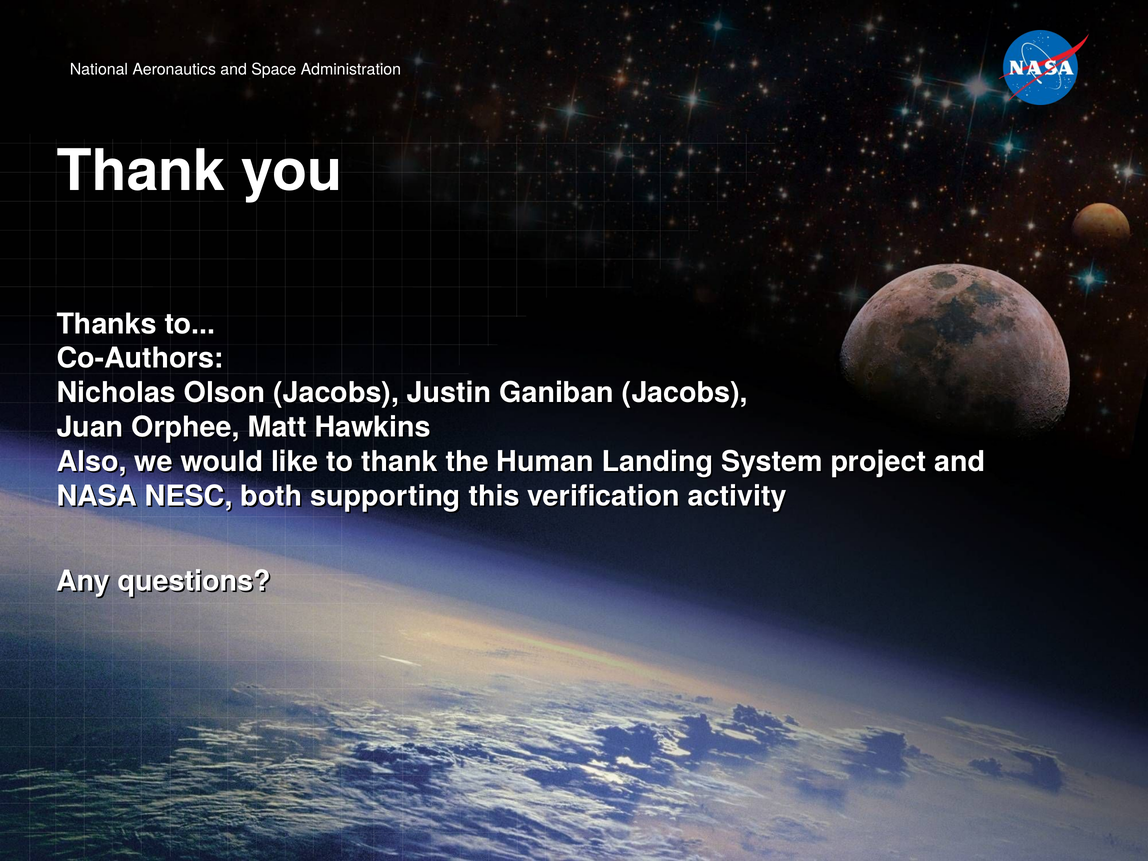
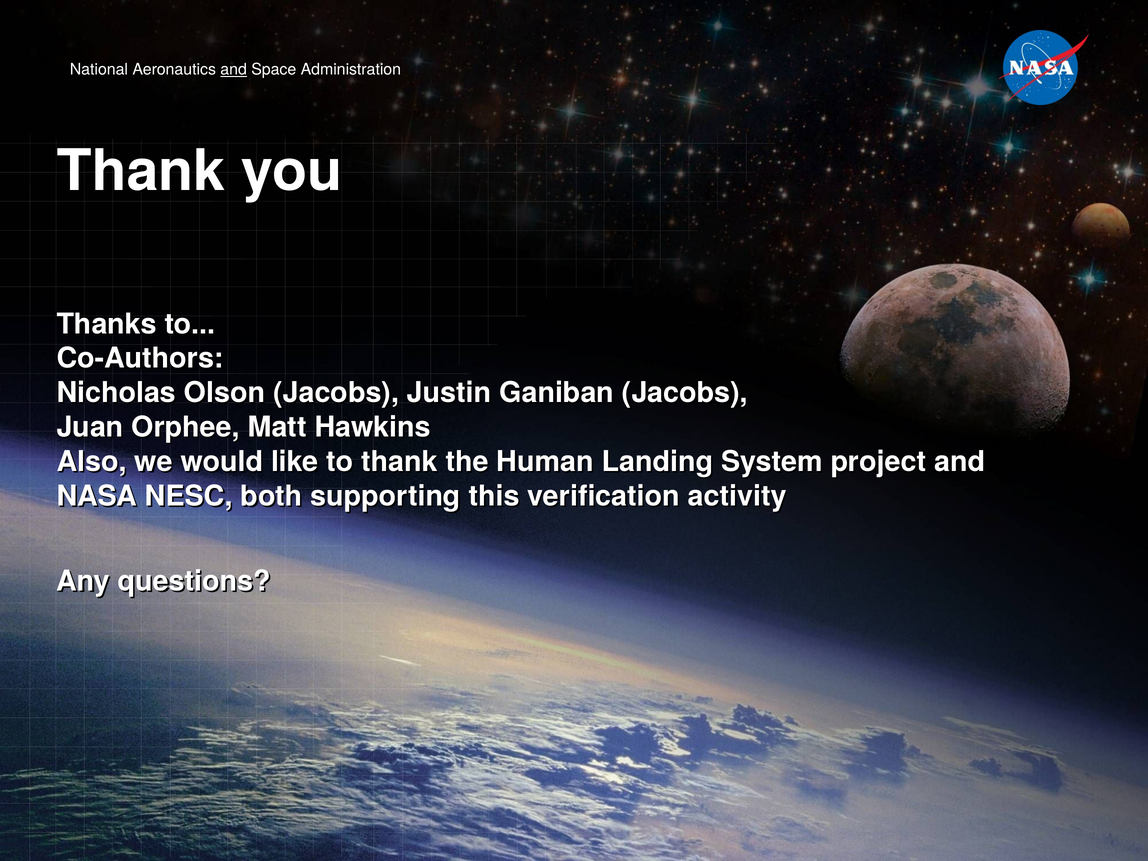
and underline: none -> present (234, 69)
